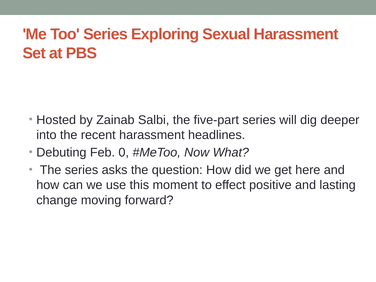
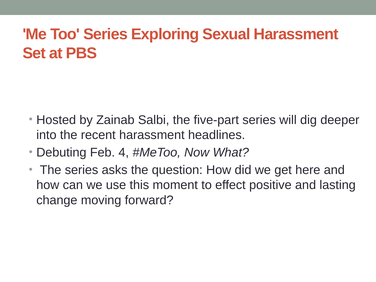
0: 0 -> 4 (124, 153)
